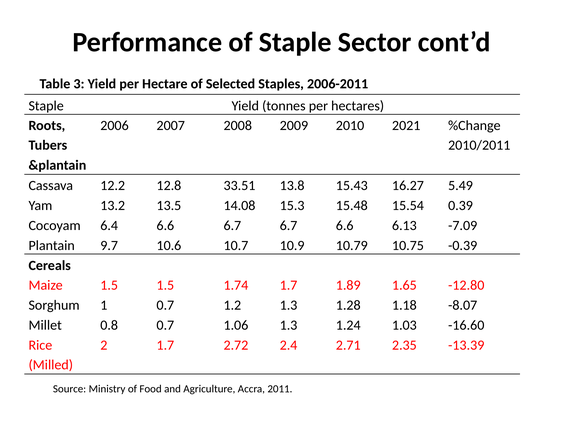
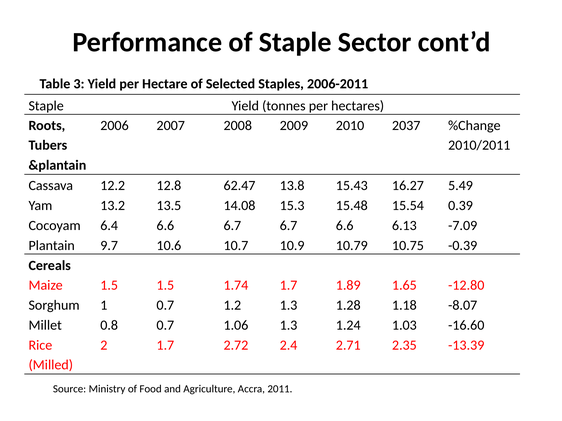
2021: 2021 -> 2037 (406, 126)
33.51: 33.51 -> 62.47 (239, 186)
